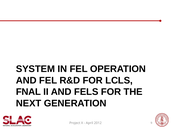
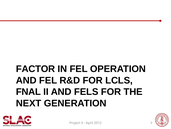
SYSTEM: SYSTEM -> FACTOR (36, 68)
